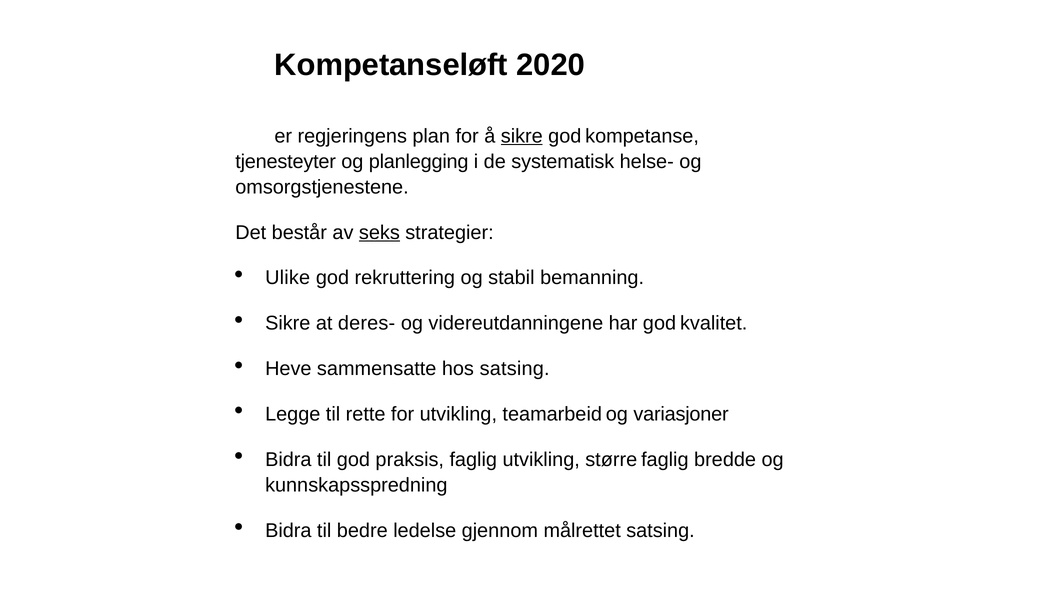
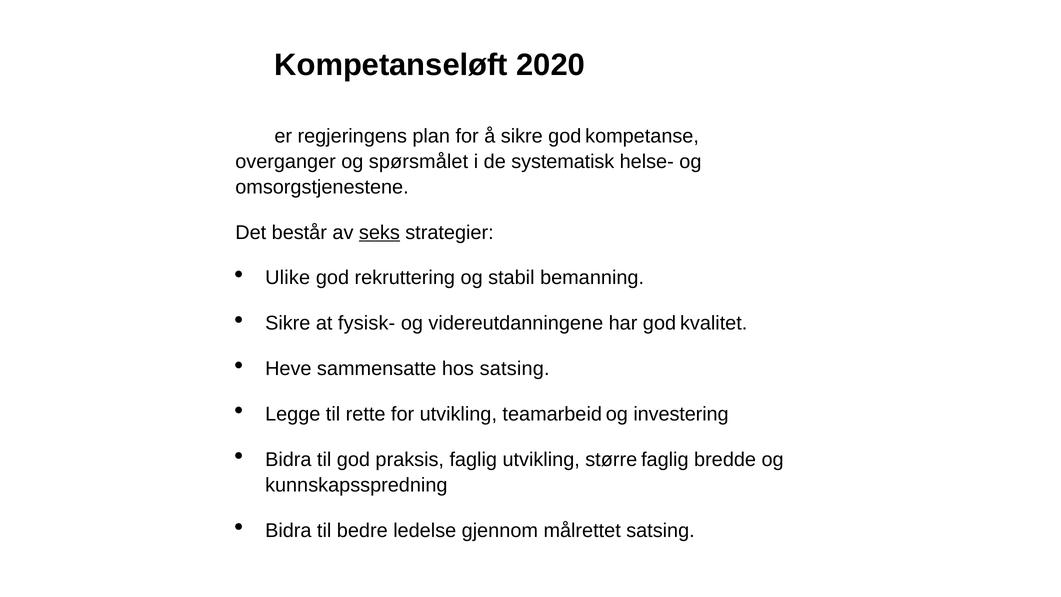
sikre underline: present -> none (522, 136)
tjenesteyter: tjenesteyter -> overganger (286, 161)
planlegging: planlegging -> spørsmålet (418, 161)
deres-: deres- -> fysisk- (367, 323)
variasjoner: variasjoner -> investering (681, 414)
